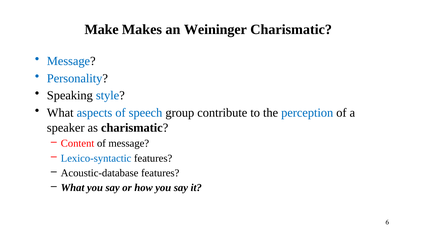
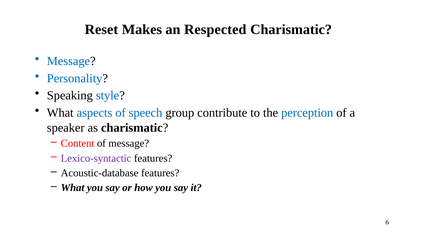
Make: Make -> Reset (101, 29)
Weininger: Weininger -> Respected (215, 29)
Lexico-syntactic colour: blue -> purple (96, 159)
